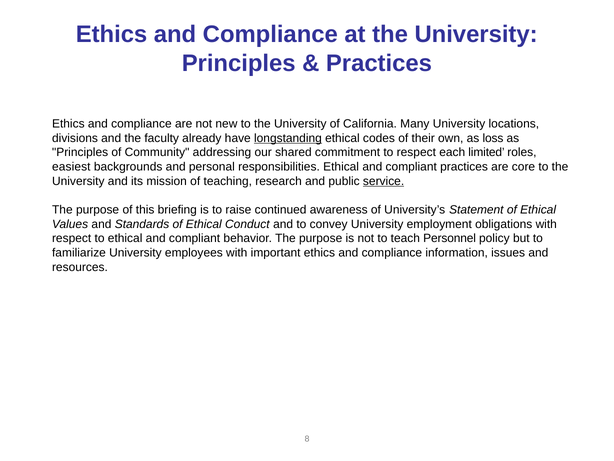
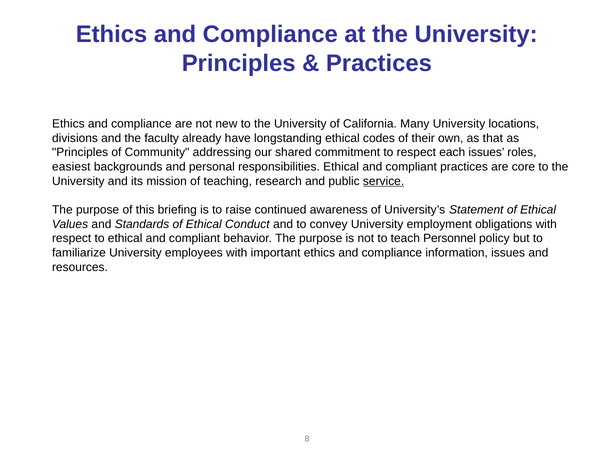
longstanding underline: present -> none (288, 138)
loss: loss -> that (493, 138)
each limited: limited -> issues (486, 152)
